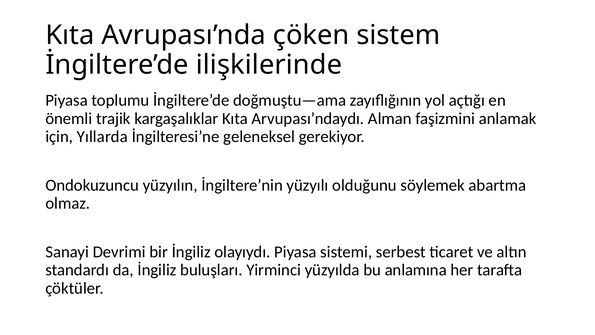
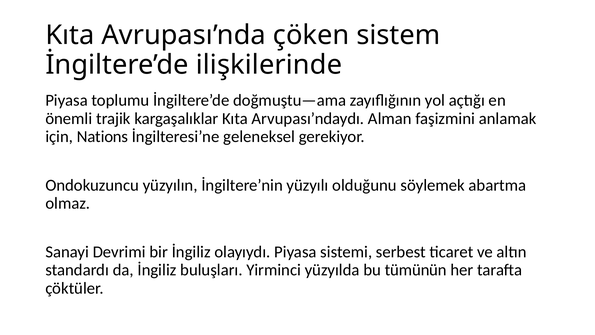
Yıllarda: Yıllarda -> Nations (102, 136)
anlamına: anlamına -> tümünün (416, 270)
